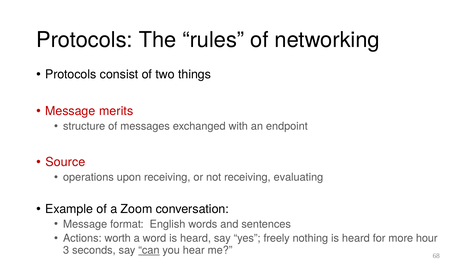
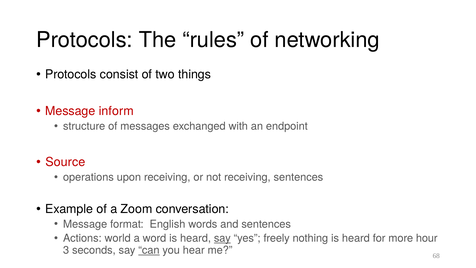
merits: merits -> inform (116, 111)
receiving evaluating: evaluating -> sentences (298, 177)
worth: worth -> world (118, 238)
say underline: none -> present (222, 238)
